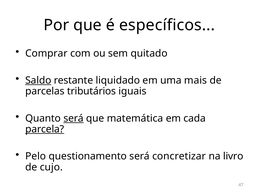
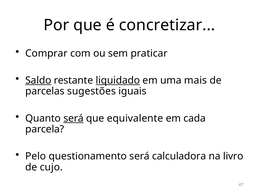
específicos: específicos -> concretizar (167, 25)
quitado: quitado -> praticar (149, 53)
liquidado underline: none -> present (118, 80)
tributários: tributários -> sugestões (92, 91)
matemática: matemática -> equivalente (135, 118)
parcela underline: present -> none (45, 129)
concretizar: concretizar -> calculadora (179, 156)
